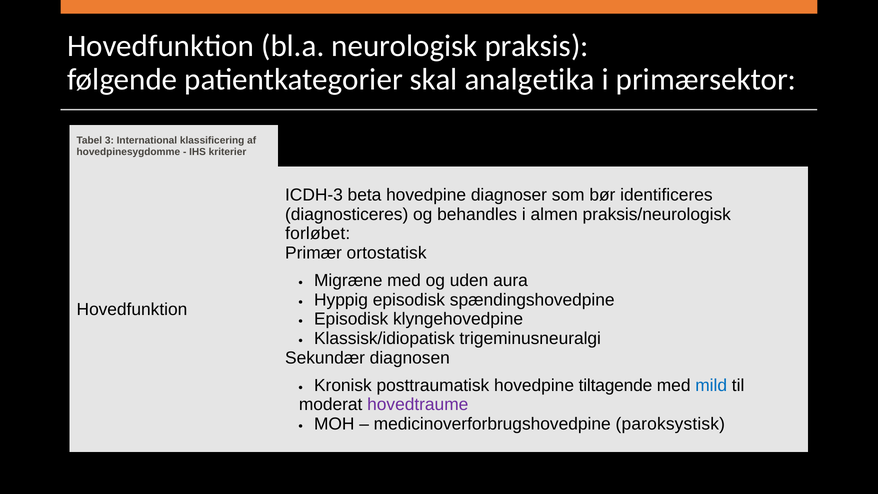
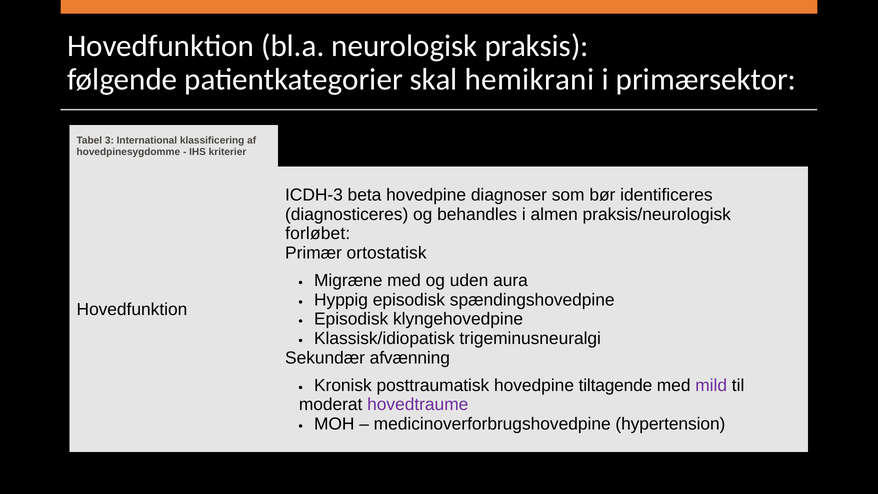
analgetika: analgetika -> hemikrani (529, 79)
diagnosen: diagnosen -> afvænning (410, 358)
mild colour: blue -> purple (711, 385)
paroksystisk: paroksystisk -> hypertension (670, 424)
